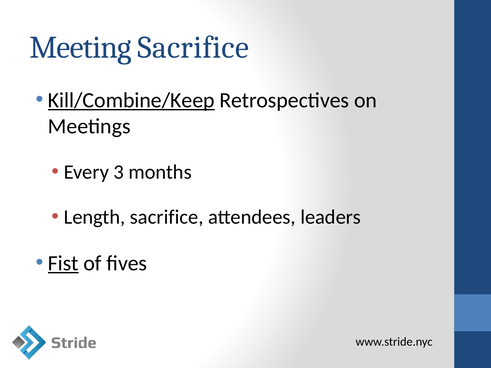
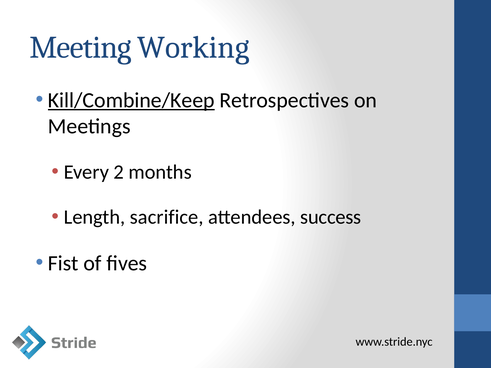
Meeting Sacrifice: Sacrifice -> Working (193, 48)
3: 3 -> 2 (119, 172)
leaders: leaders -> success (331, 217)
Fist underline: present -> none (63, 263)
